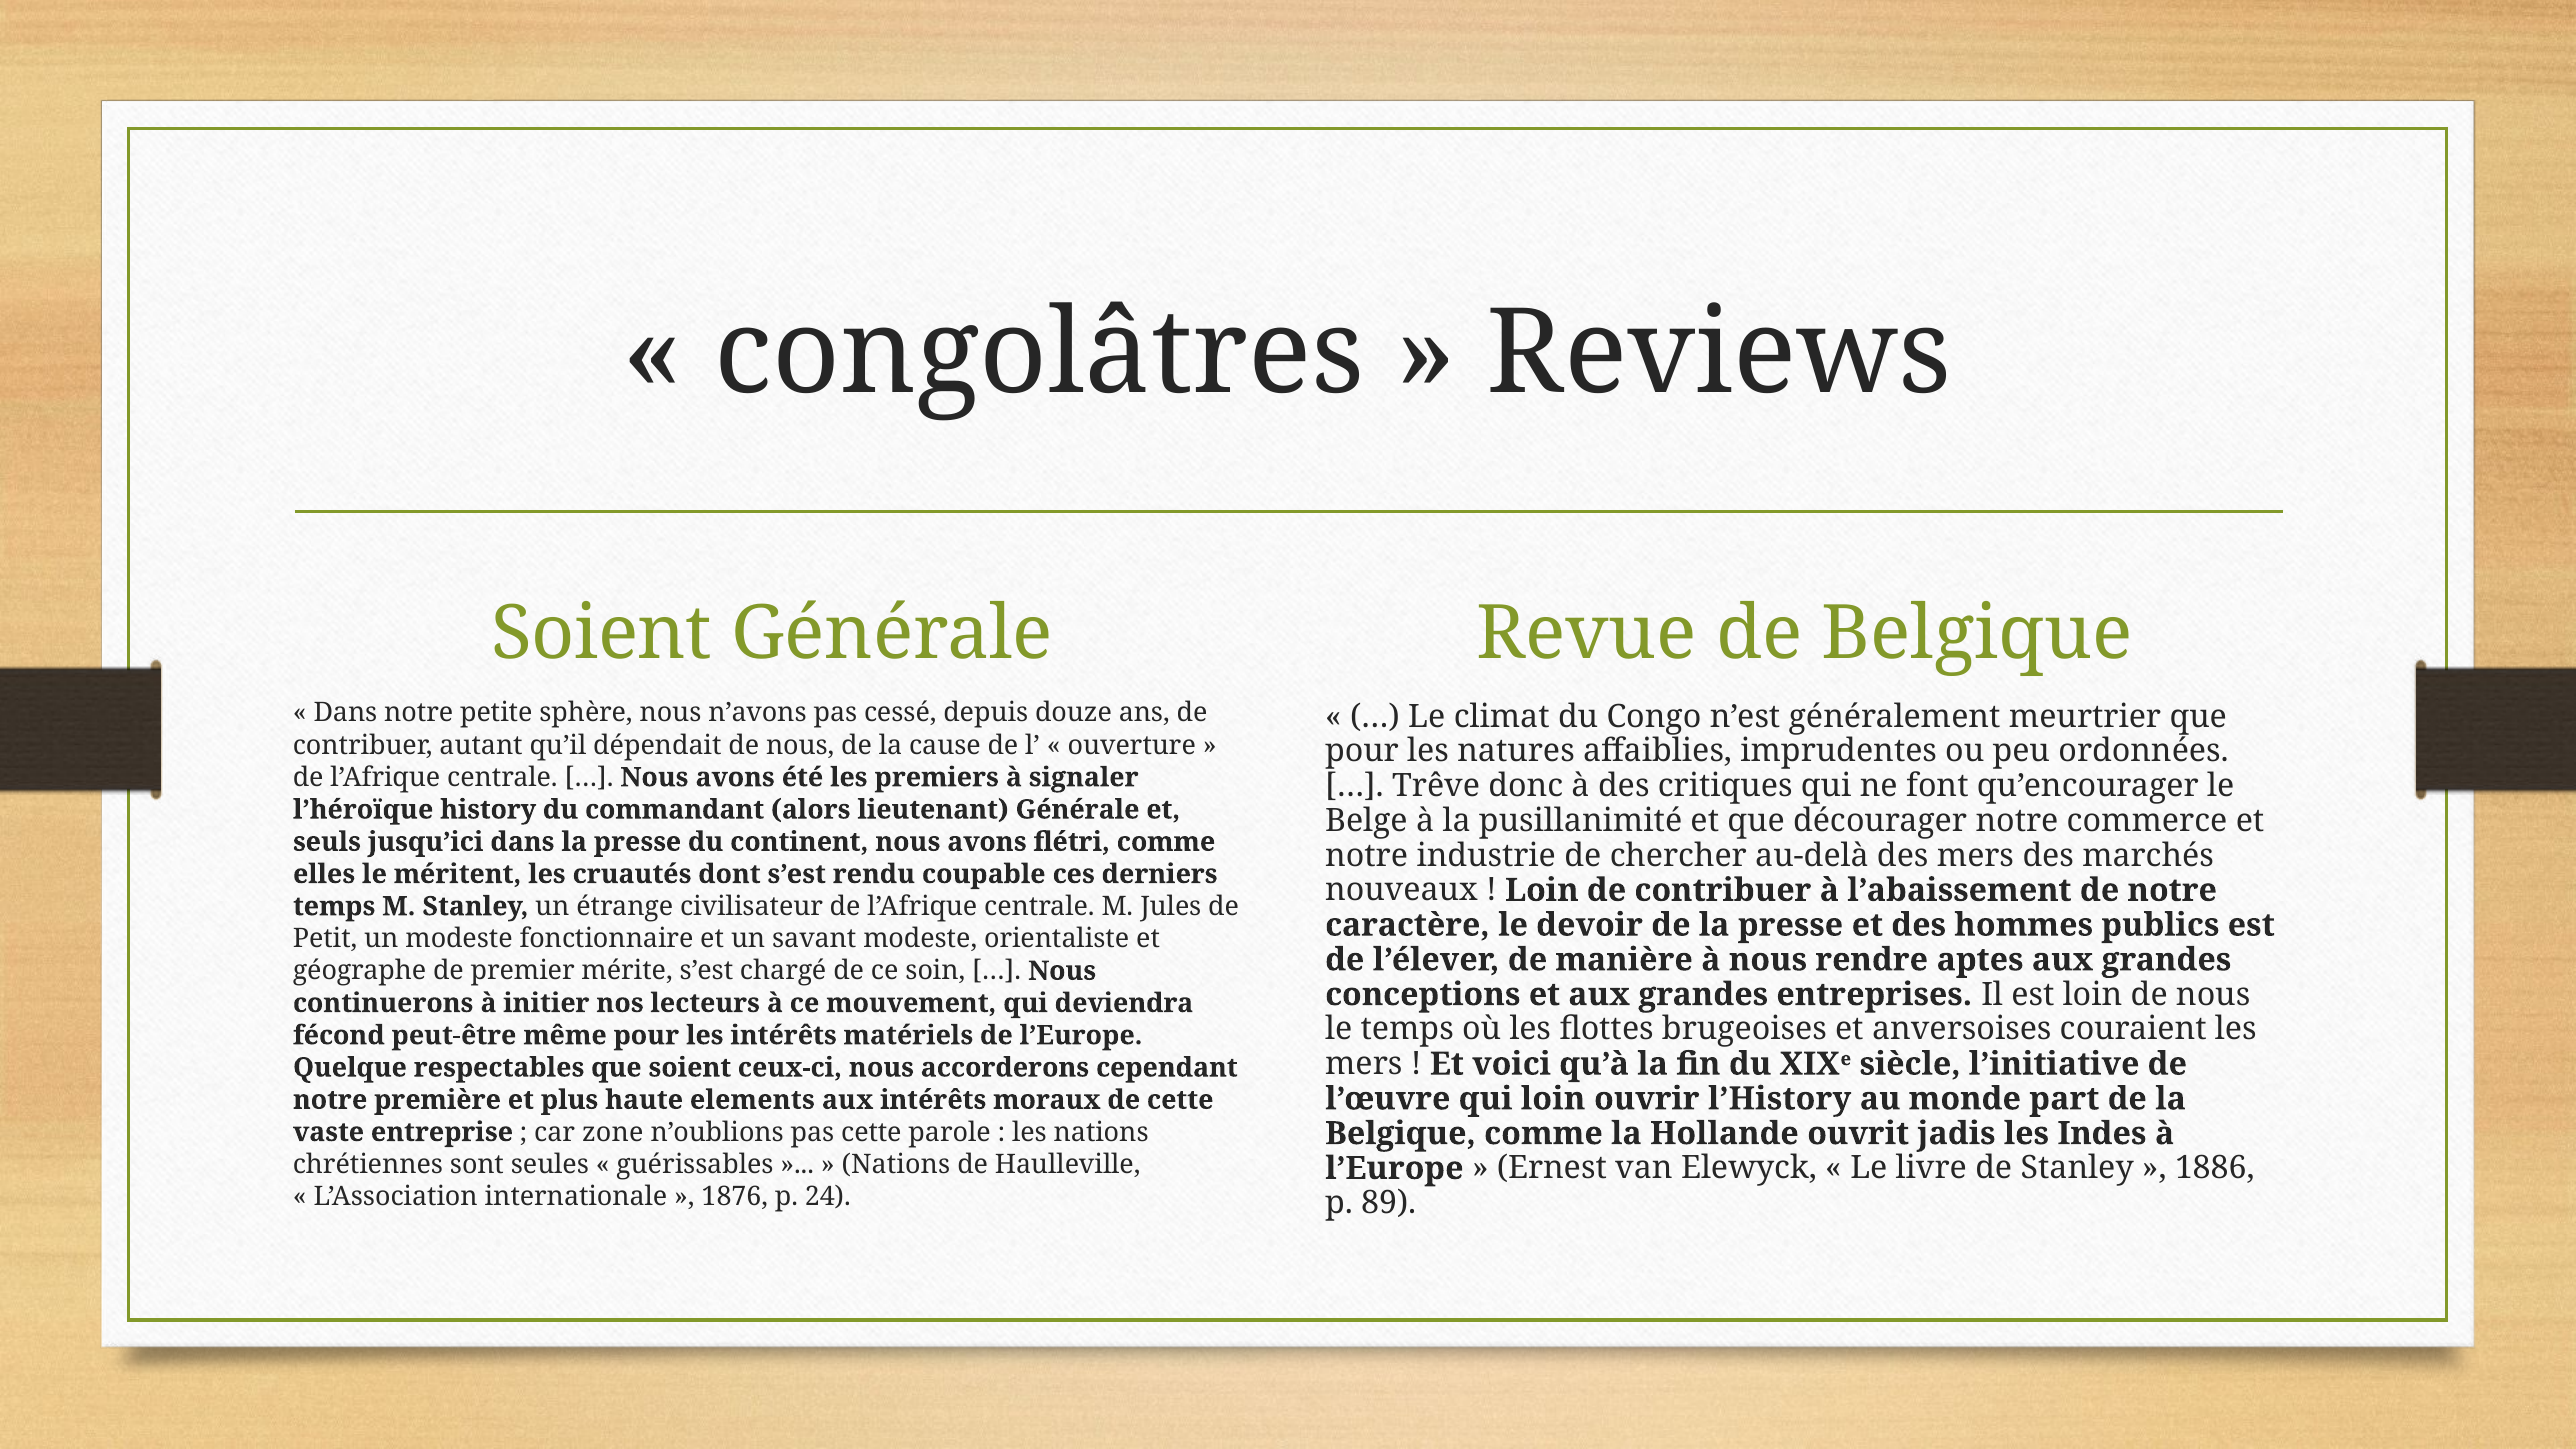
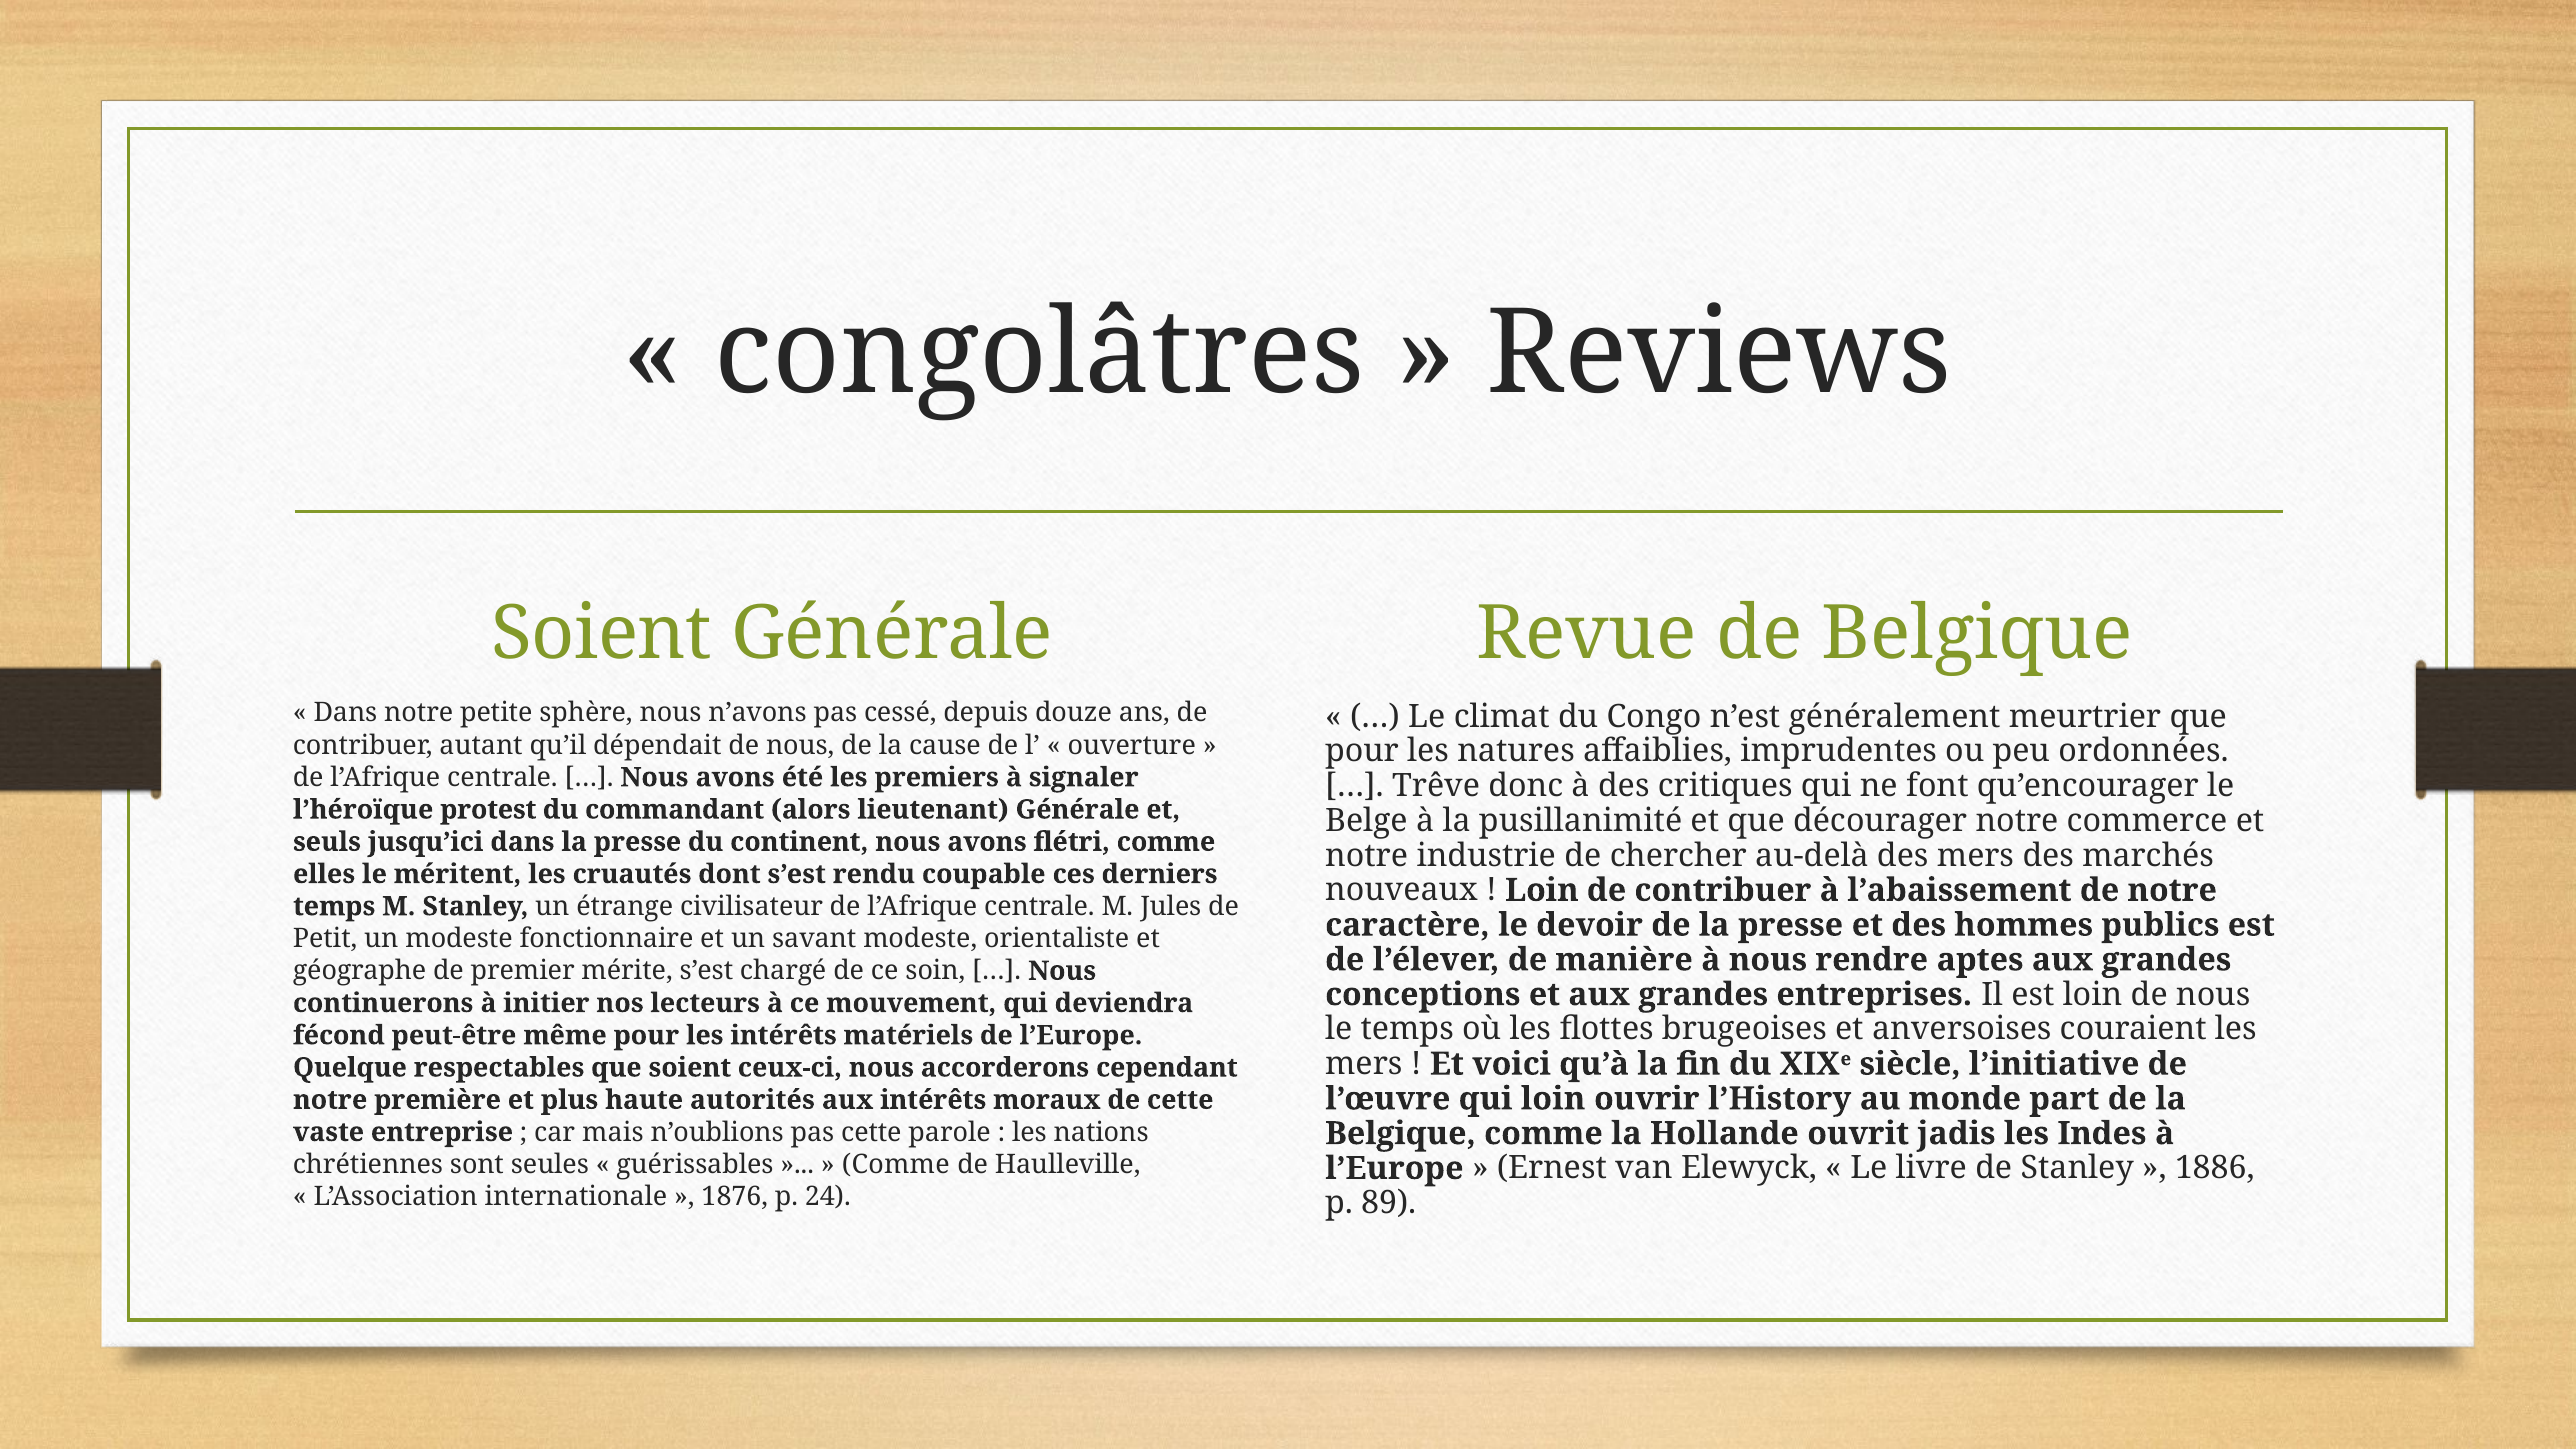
history: history -> protest (488, 810)
elements: elements -> autorités (752, 1100)
zone: zone -> mais (613, 1132)
Nations: Nations -> Comme (896, 1164)
